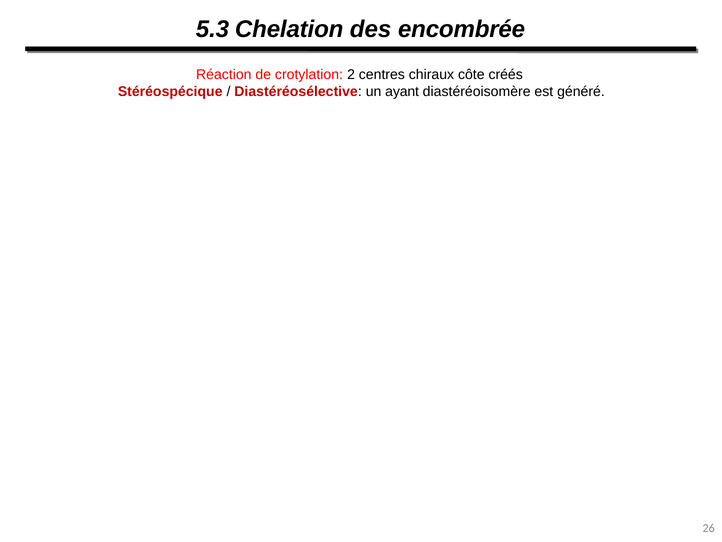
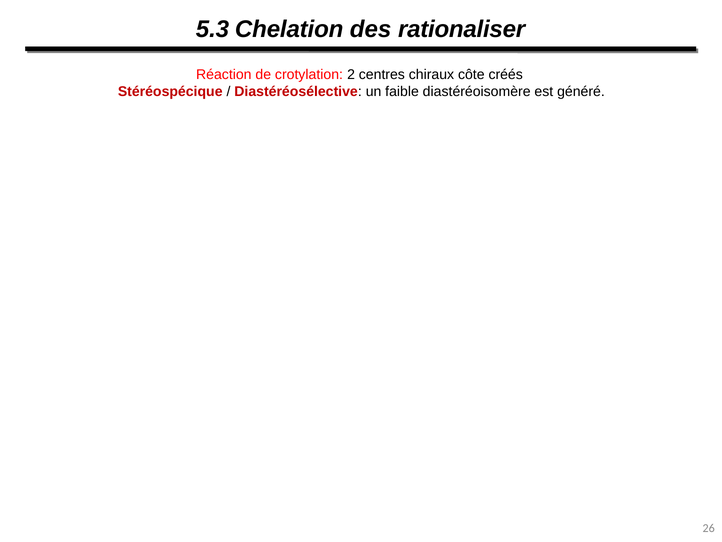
encombrée: encombrée -> rationaliser (462, 29)
ayant: ayant -> faible (402, 91)
